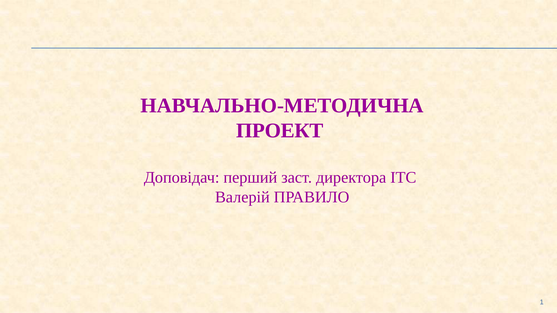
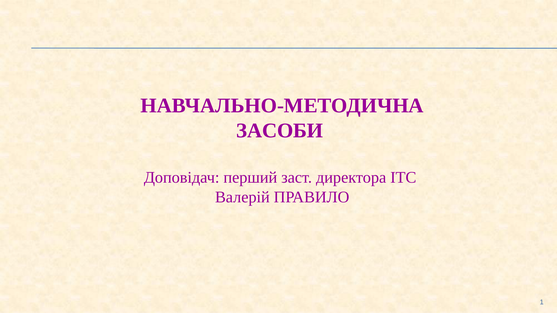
ПРОЕКТ: ПРОЕКТ -> ЗАСОБИ (280, 131)
